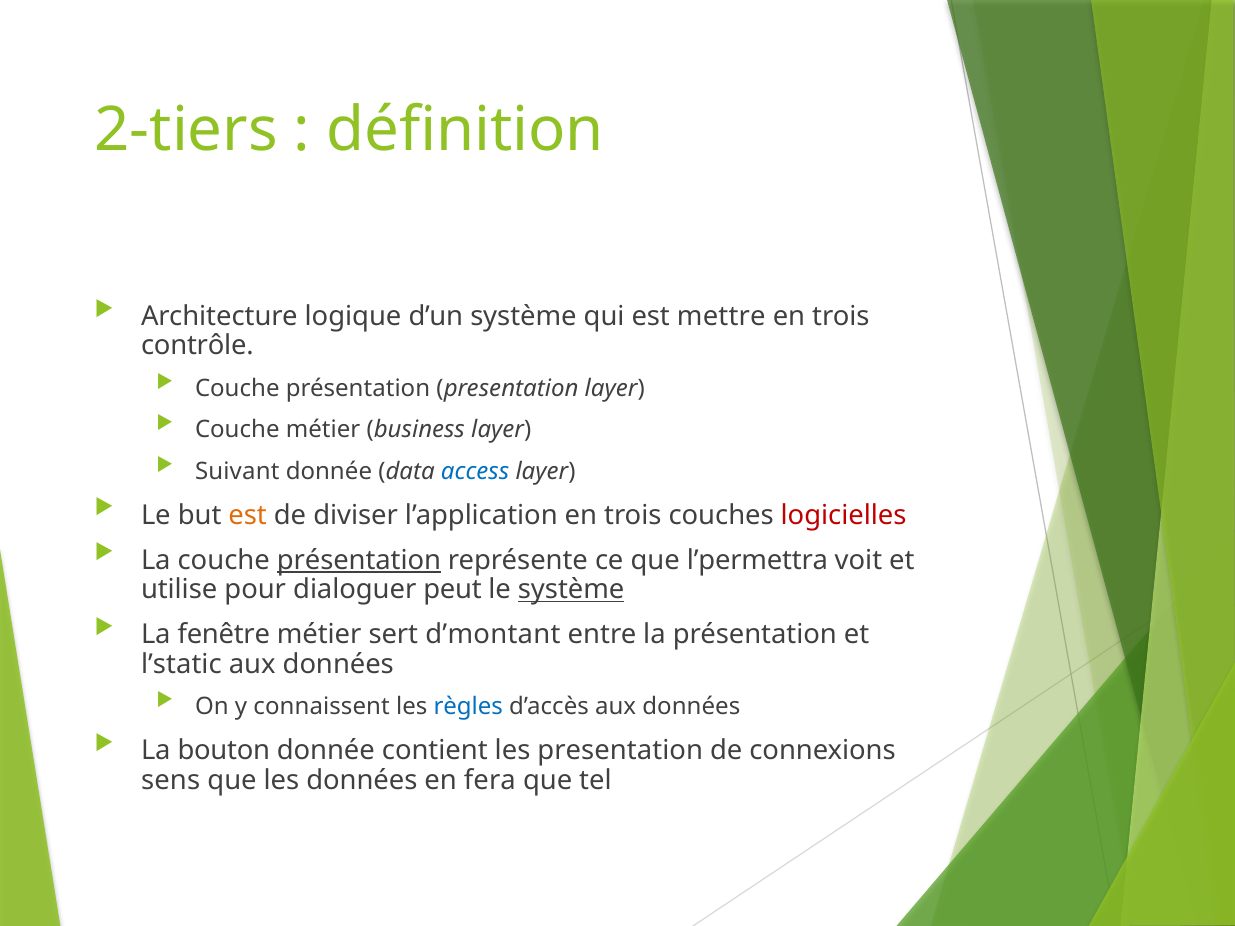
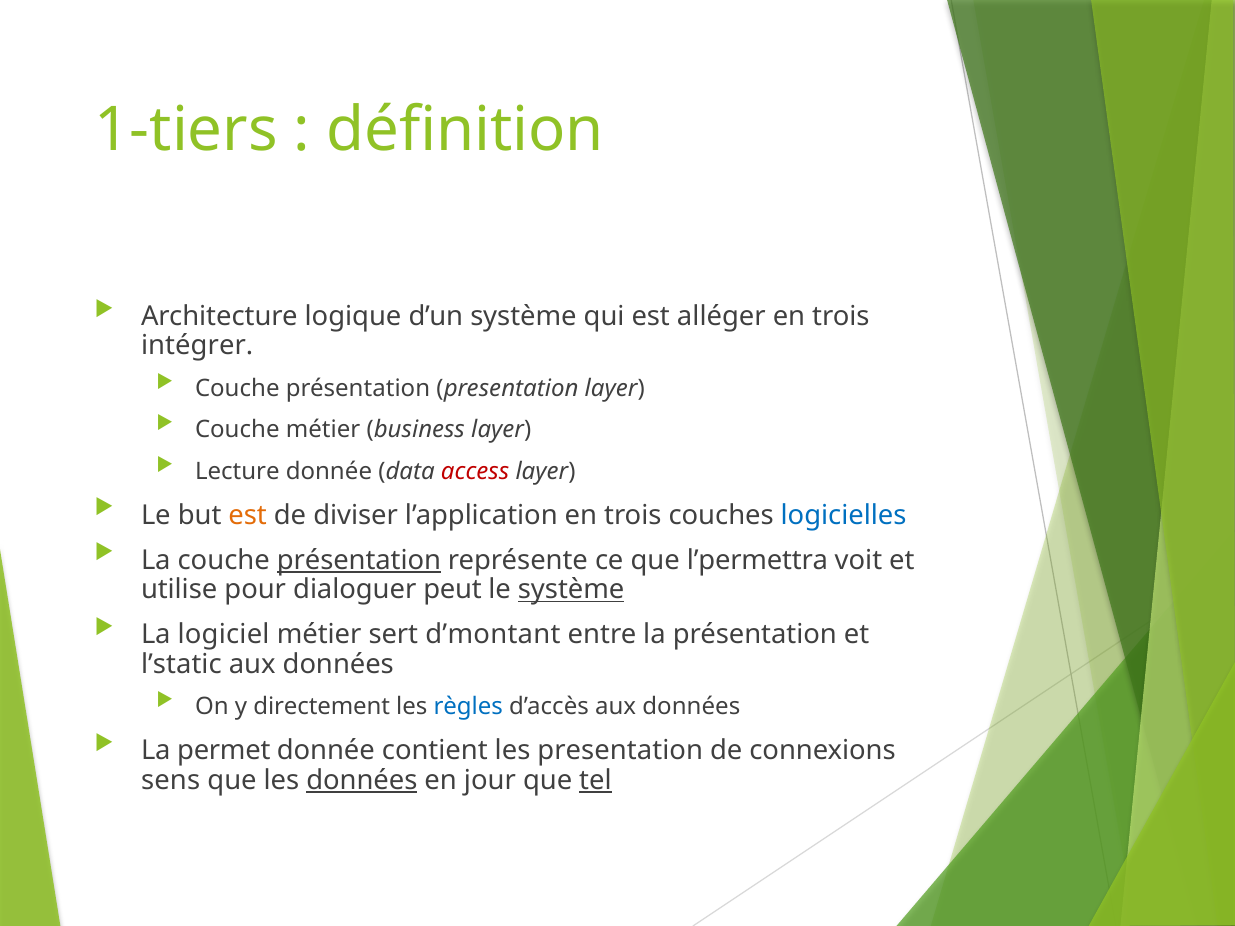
2-tiers: 2-tiers -> 1-tiers (186, 130)
mettre: mettre -> alléger (721, 316)
contrôle: contrôle -> intégrer (197, 346)
Suivant: Suivant -> Lecture (237, 471)
access colour: blue -> red (475, 471)
logicielles colour: red -> blue (844, 515)
fenêtre: fenêtre -> logiciel (224, 635)
connaissent: connaissent -> directement (322, 707)
bouton: bouton -> permet (224, 751)
données underline: none -> present (362, 780)
fera: fera -> jour (490, 780)
tel underline: none -> present (595, 780)
